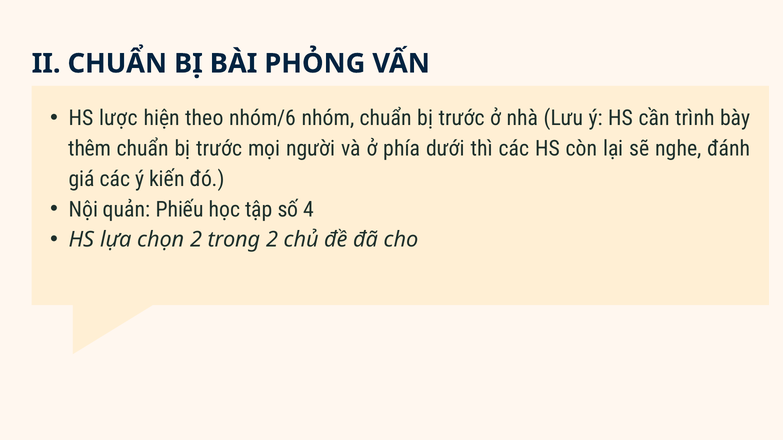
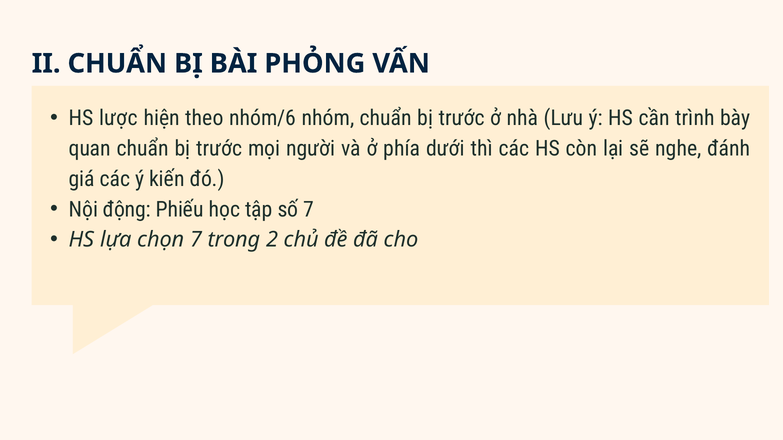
thêm: thêm -> quan (90, 149)
quản: quản -> động (127, 210)
số 4: 4 -> 7 (309, 210)
chọn 2: 2 -> 7 (196, 240)
